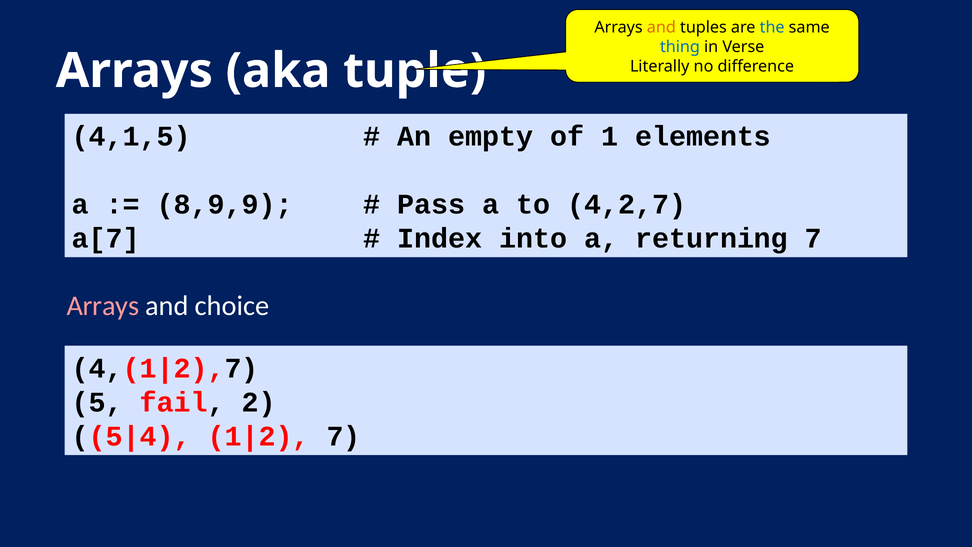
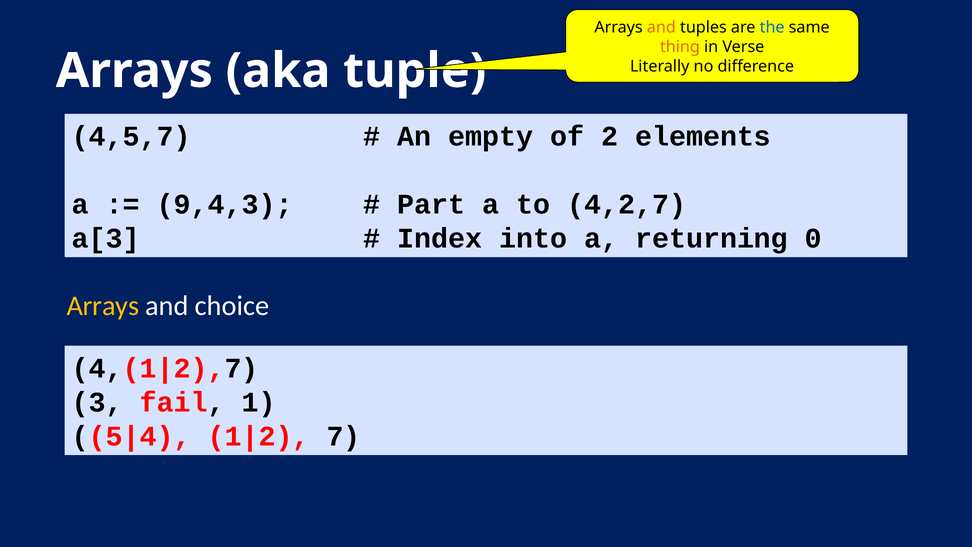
thing colour: blue -> orange (680, 47)
4,1,5: 4,1,5 -> 4,5,7 (131, 136)
1: 1 -> 2 (610, 136)
8,9,9: 8,9,9 -> 9,4,3 (225, 204)
Pass: Pass -> Part (431, 204)
a[7: a[7 -> a[3 (106, 238)
returning 7: 7 -> 0 (813, 238)
Arrays colour: pink -> yellow (103, 306)
5: 5 -> 3 (97, 402)
2: 2 -> 1 (259, 402)
